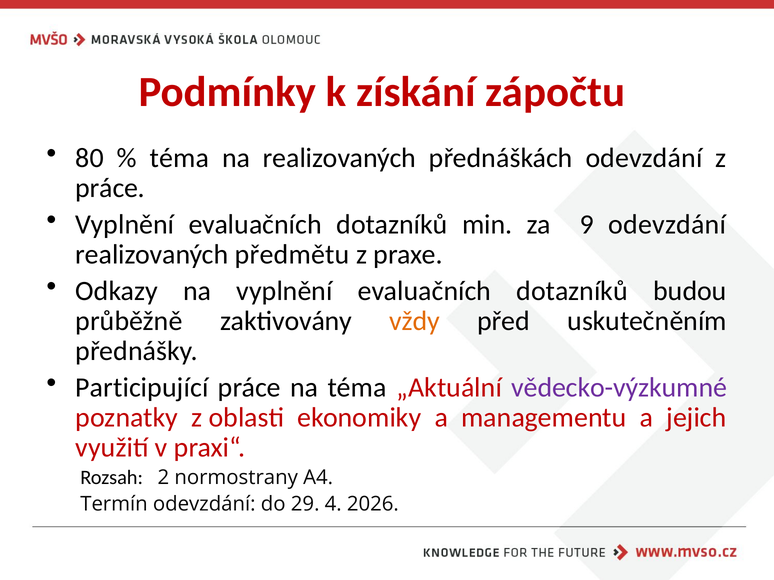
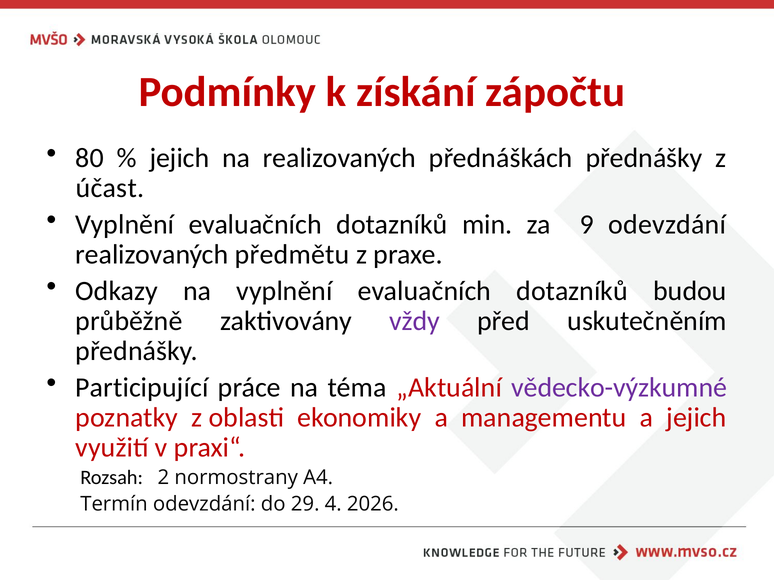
téma: téma -> jejich (179, 158)
přednáškách odevzdání: odevzdání -> přednášky (644, 158)
práce: práce -> účast (110, 188)
vždy colour: orange -> purple (415, 321)
